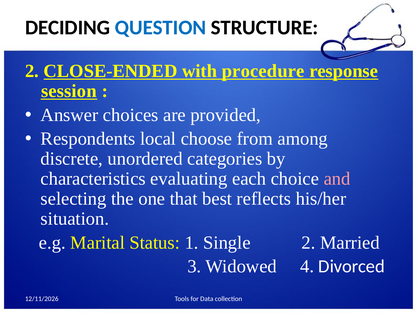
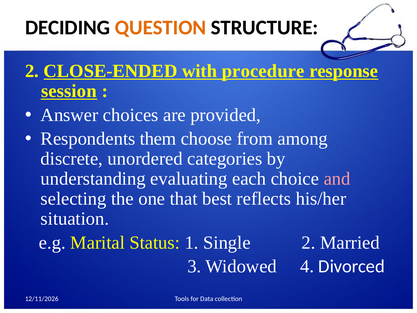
QUESTION colour: blue -> orange (161, 27)
local: local -> them (158, 139)
characteristics: characteristics -> understanding (93, 179)
